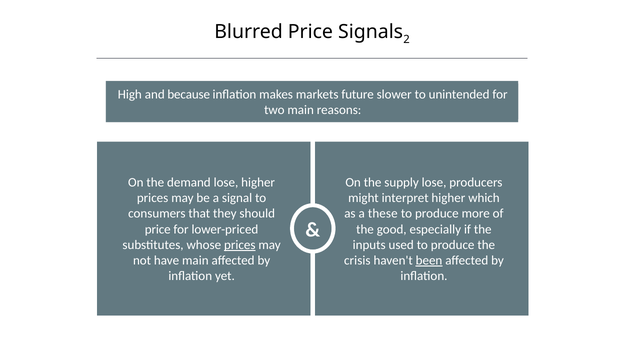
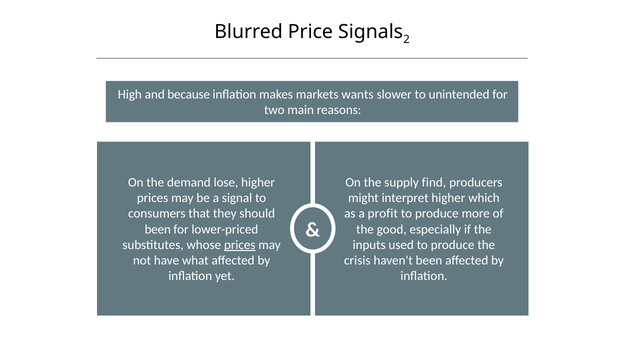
future: future -> wants (357, 95)
supply lose: lose -> find (434, 182)
these: these -> profit (383, 214)
price: price -> been (158, 229)
have main: main -> what (195, 260)
been underline: present -> none (429, 260)
